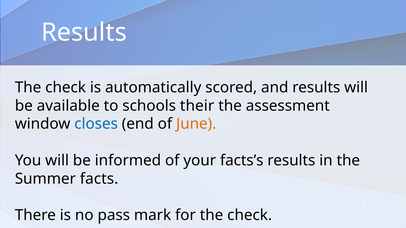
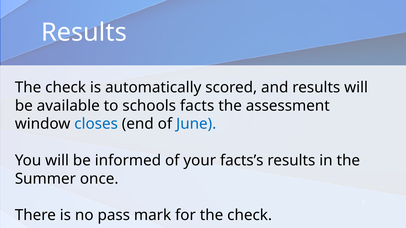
their: their -> facts (197, 106)
June colour: orange -> blue (196, 124)
facts: facts -> once (99, 179)
